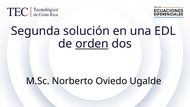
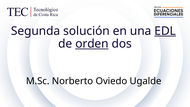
EDL underline: none -> present (165, 31)
